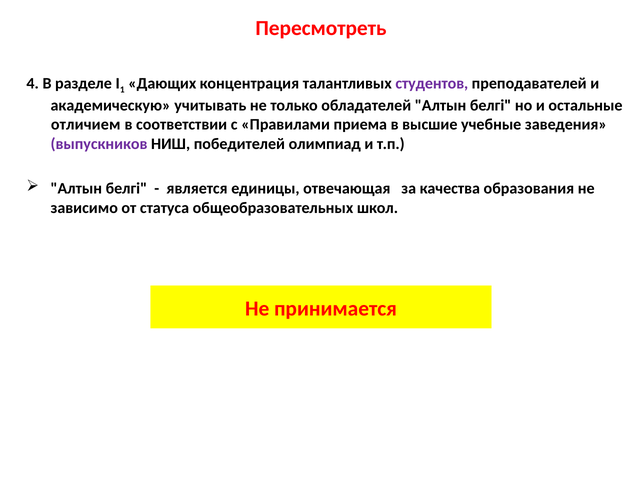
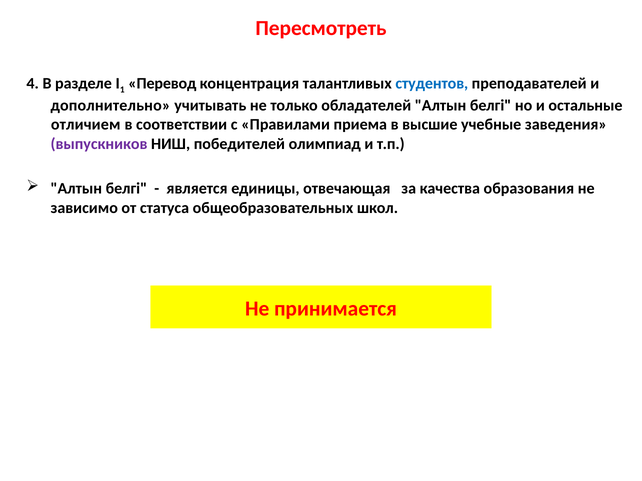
Дающих: Дающих -> Перевод (162, 84)
студентов colour: purple -> blue (432, 84)
академическую: академическую -> дополнительно (111, 105)
